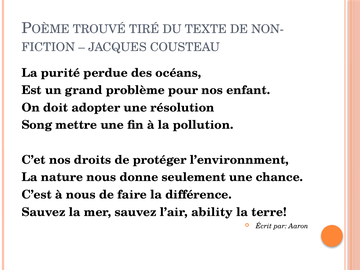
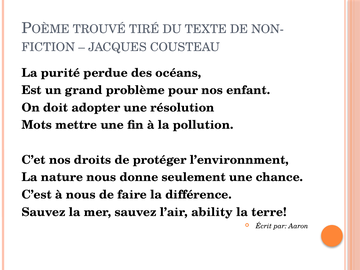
Song: Song -> Mots (37, 125)
